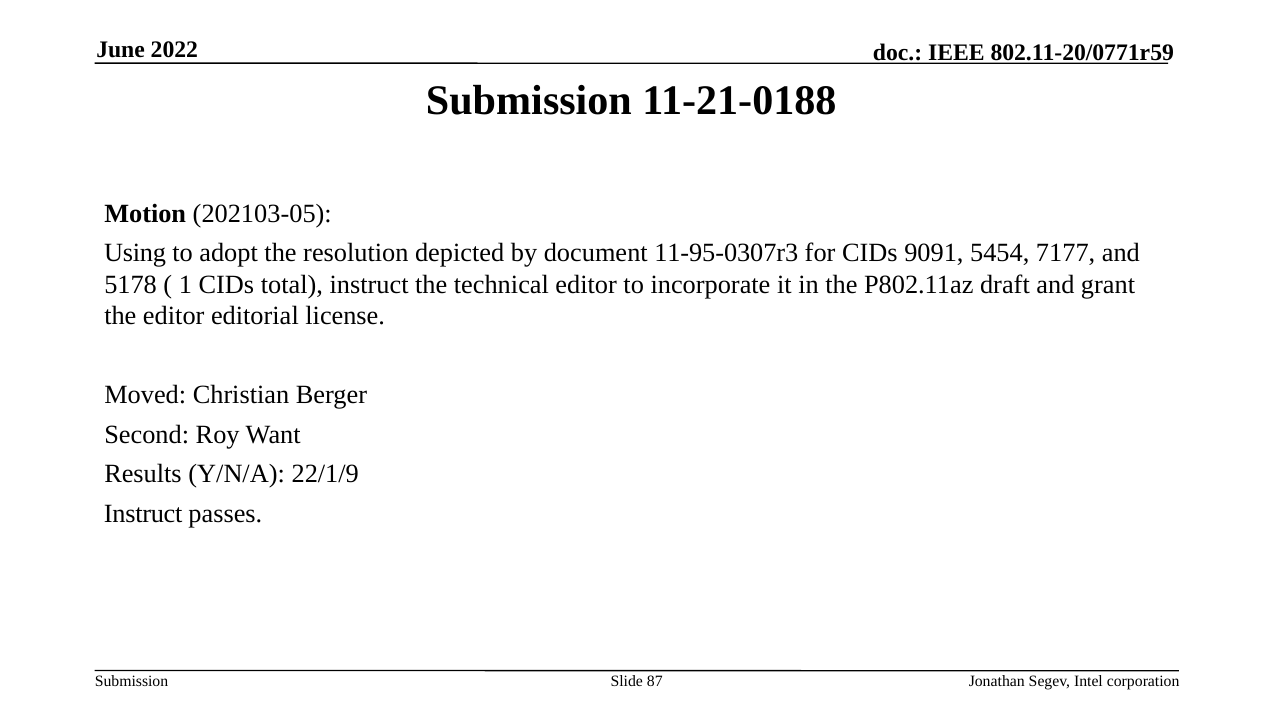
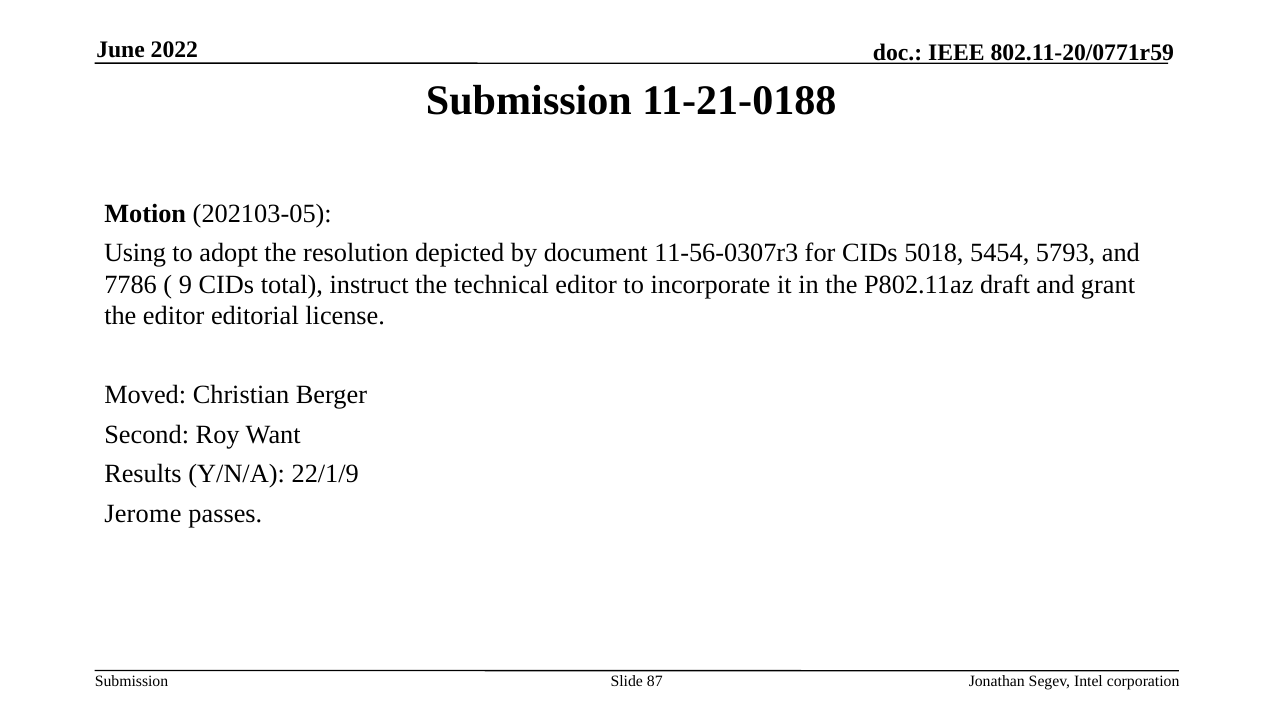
11-95-0307r3: 11-95-0307r3 -> 11-56-0307r3 (726, 253)
9091: 9091 -> 5018 (934, 253)
7177: 7177 -> 5793 (1066, 253)
5178: 5178 -> 7786 (131, 285)
1: 1 -> 9 (185, 285)
Instruct: Instruct -> Jerome (143, 514)
